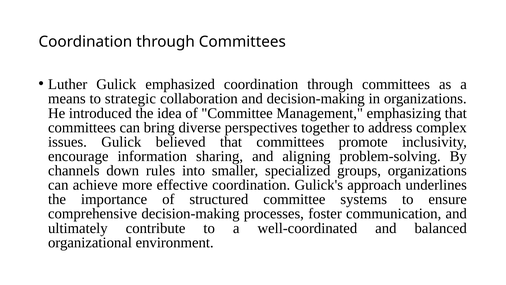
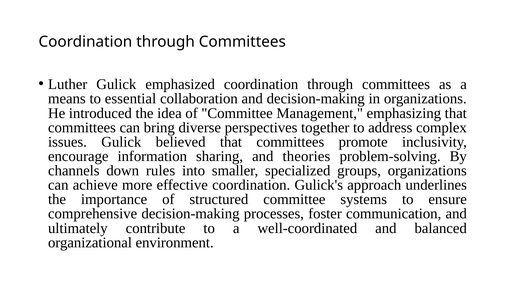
strategic: strategic -> essential (130, 99)
aligning: aligning -> theories (306, 156)
